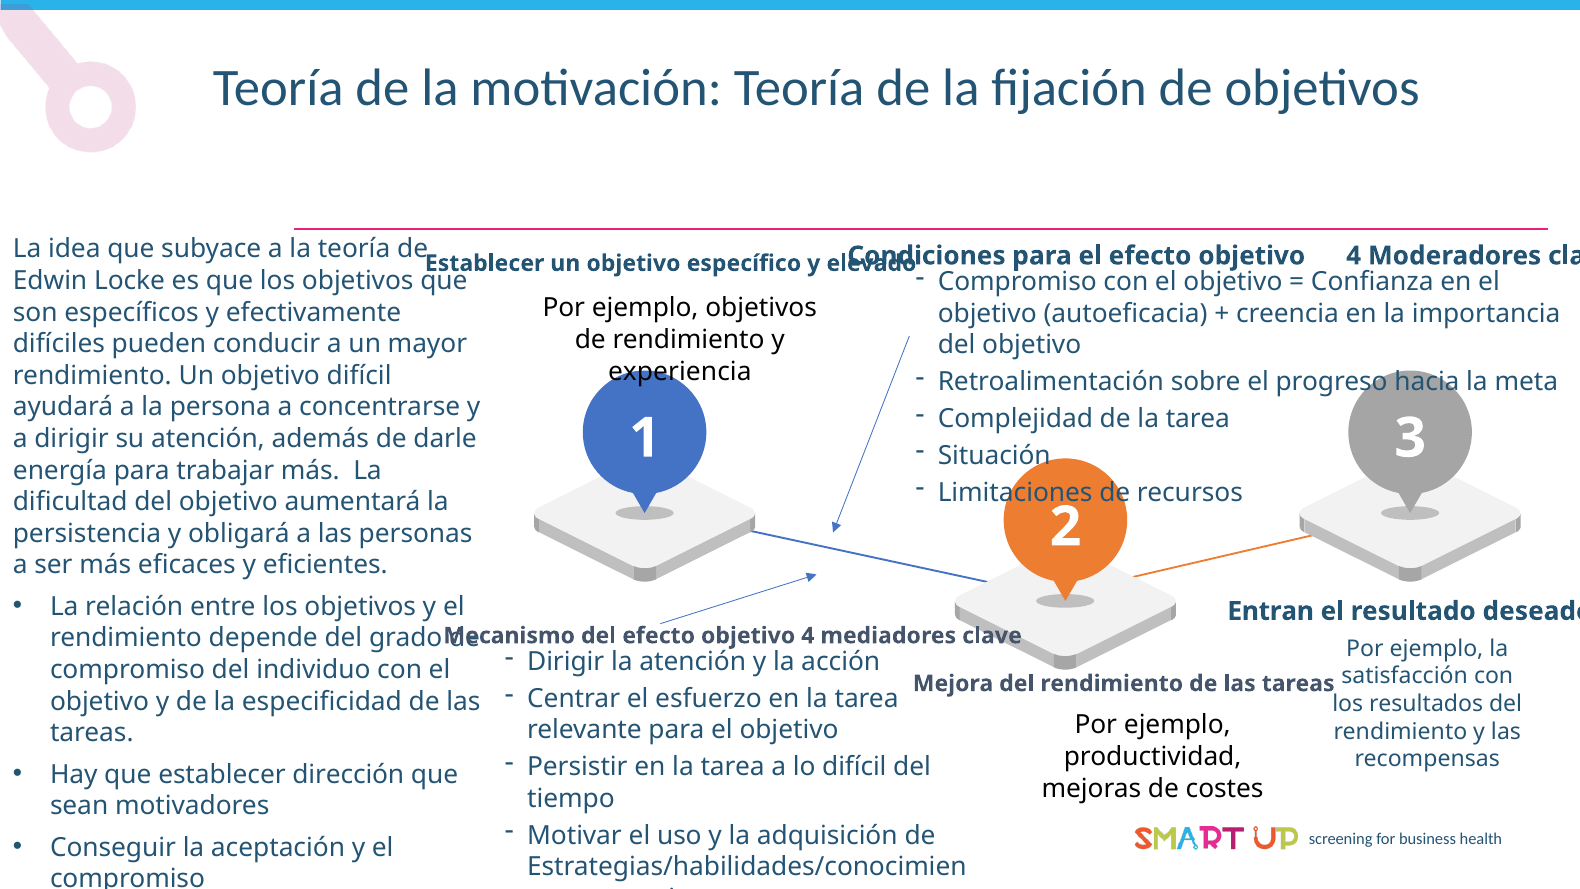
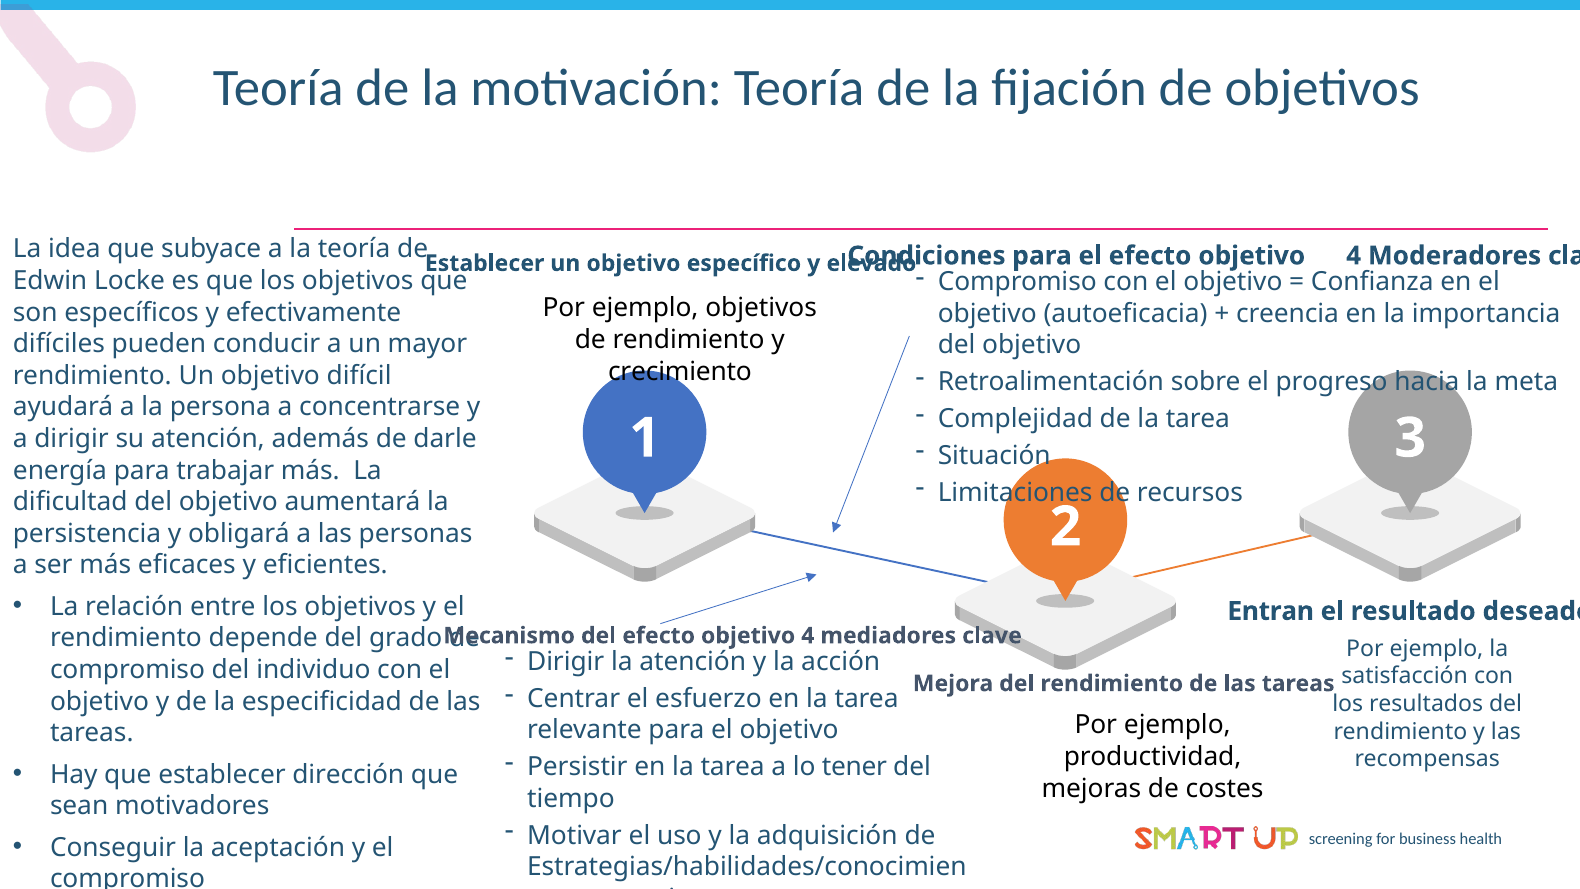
experiencia: experiencia -> crecimiento (680, 371)
lo difícil: difícil -> tener (854, 767)
